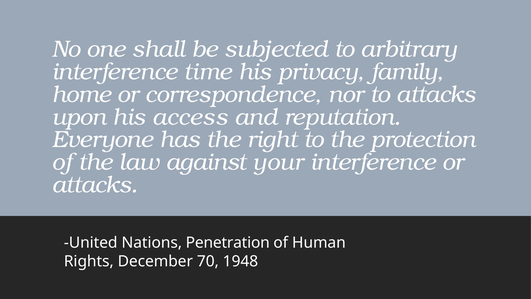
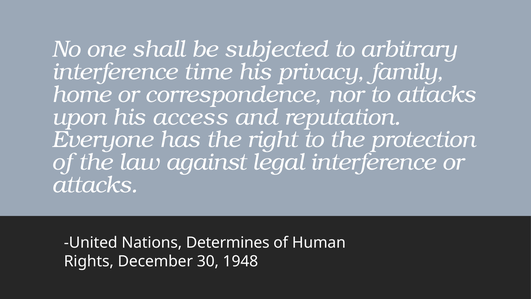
your: your -> legal (278, 162)
Penetration: Penetration -> Determines (228, 242)
70: 70 -> 30 (208, 261)
